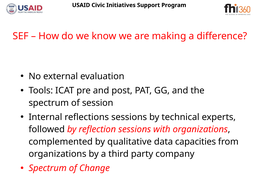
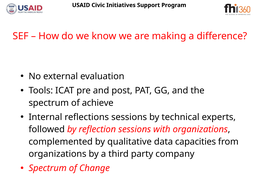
session: session -> achieve (98, 103)
